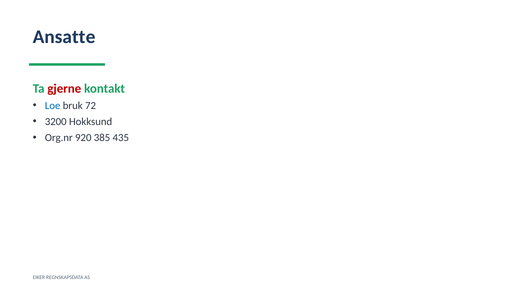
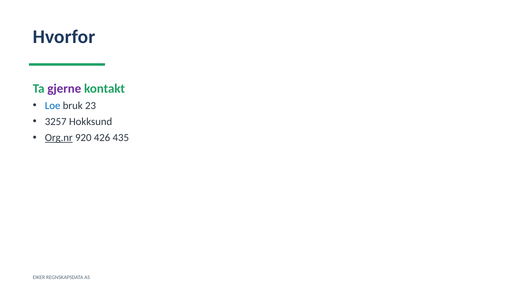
Ansatte: Ansatte -> Hvorfor (64, 37)
gjerne colour: red -> purple (64, 89)
72: 72 -> 23 (91, 106)
3200: 3200 -> 3257 (56, 122)
Org.nr underline: none -> present (59, 138)
385: 385 -> 426 (102, 138)
